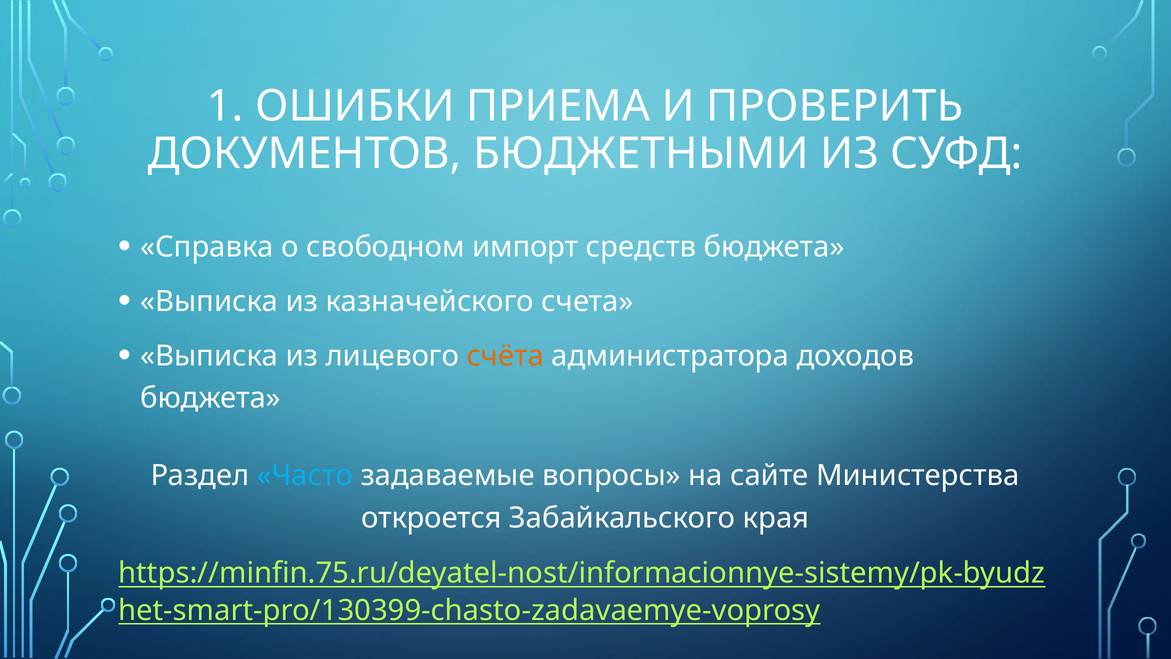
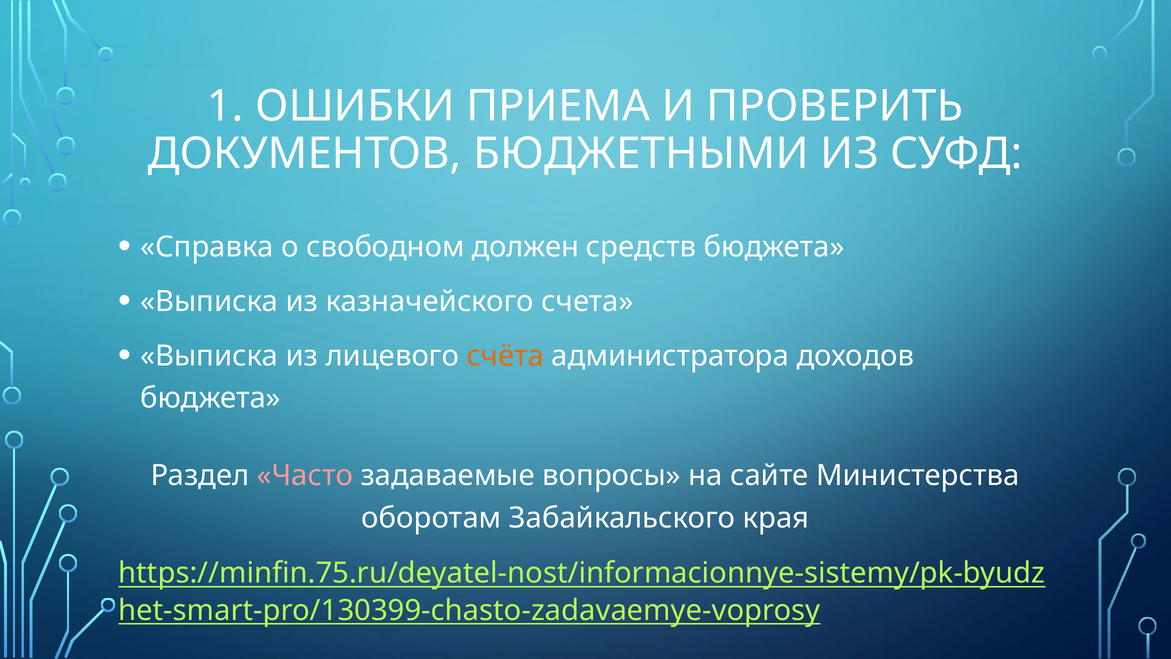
импорт: импорт -> должен (525, 247)
Часто colour: light blue -> pink (305, 476)
откроется: откроется -> оборотам (431, 518)
